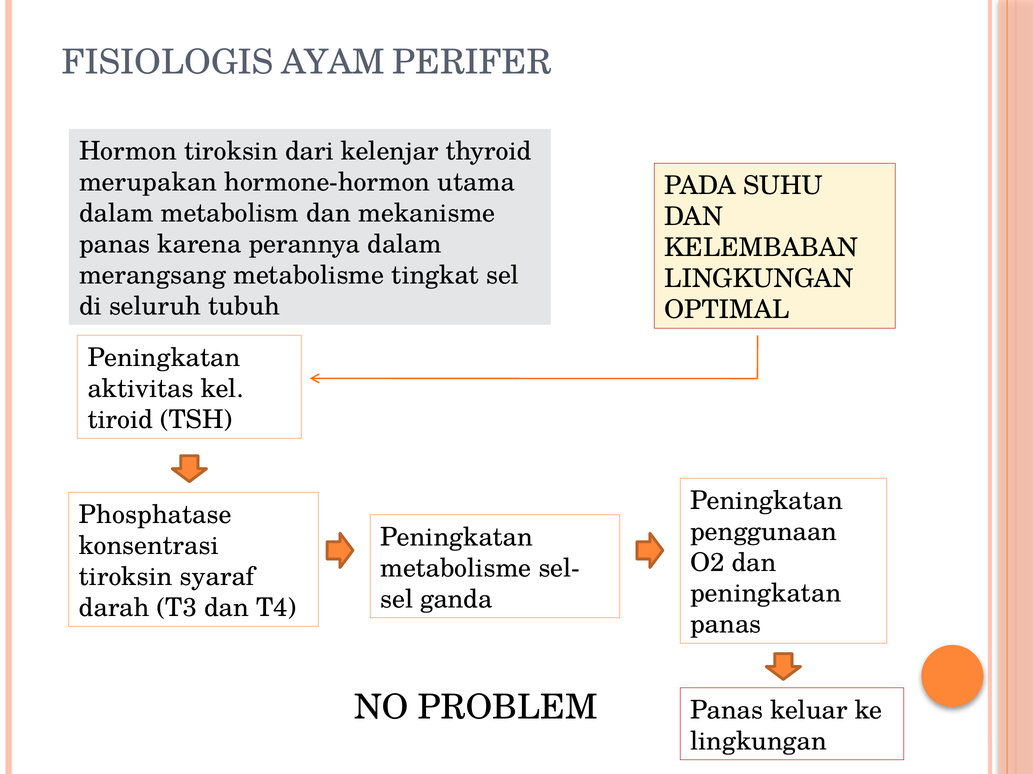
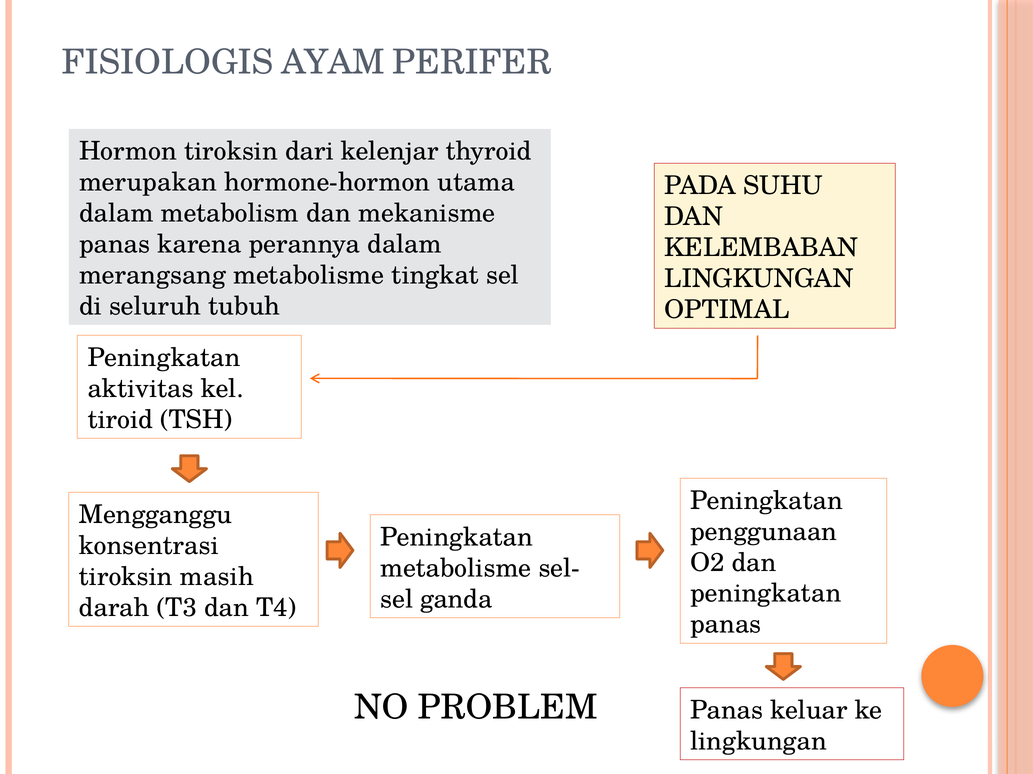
Phosphatase: Phosphatase -> Mengganggu (155, 515)
syaraf: syaraf -> masih (217, 577)
